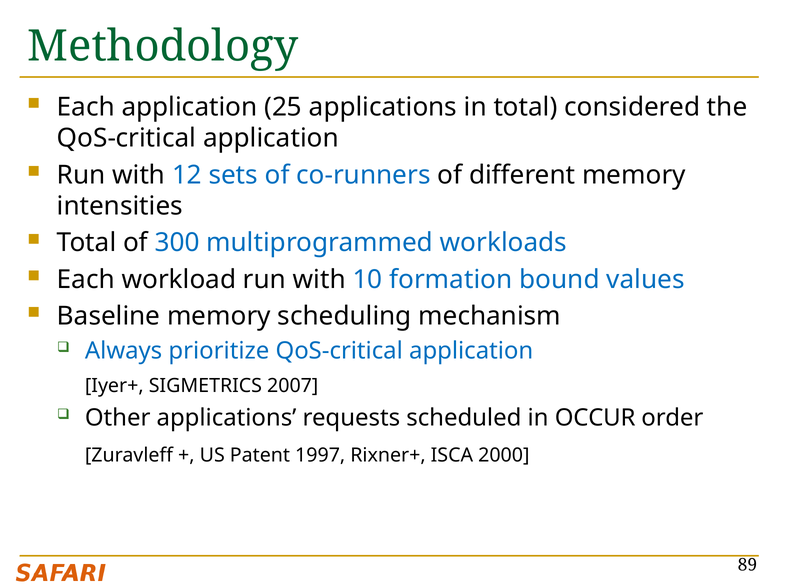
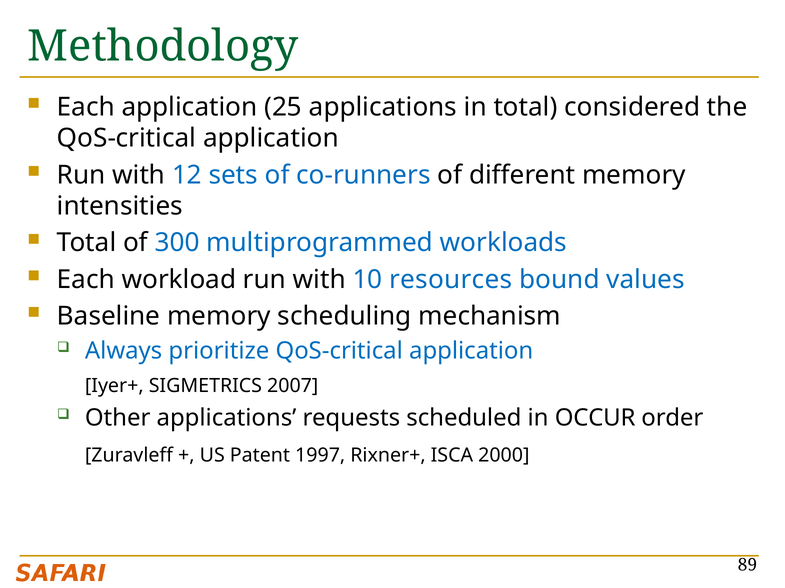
formation: formation -> resources (451, 280)
